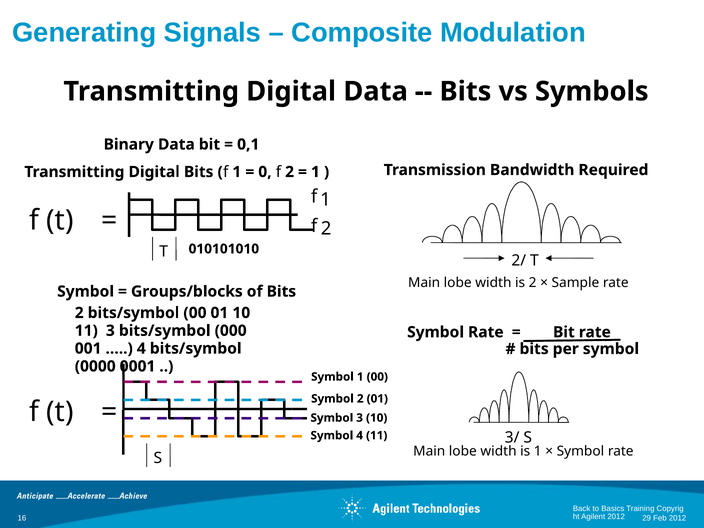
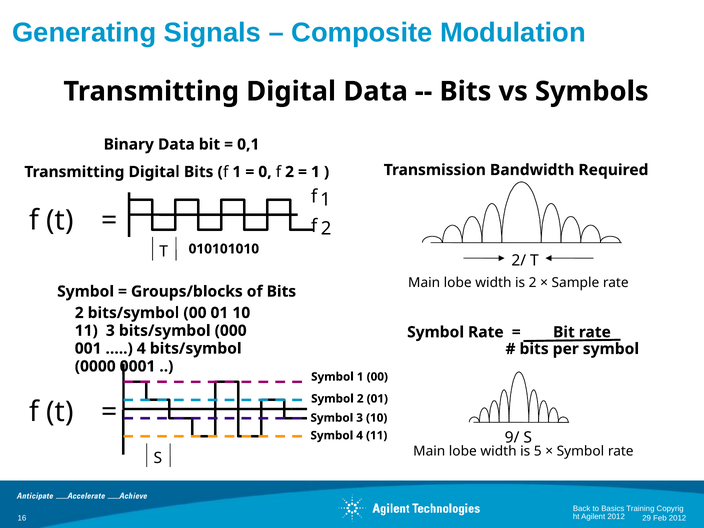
3/: 3/ -> 9/ (512, 437)
is 1: 1 -> 5 (538, 451)
